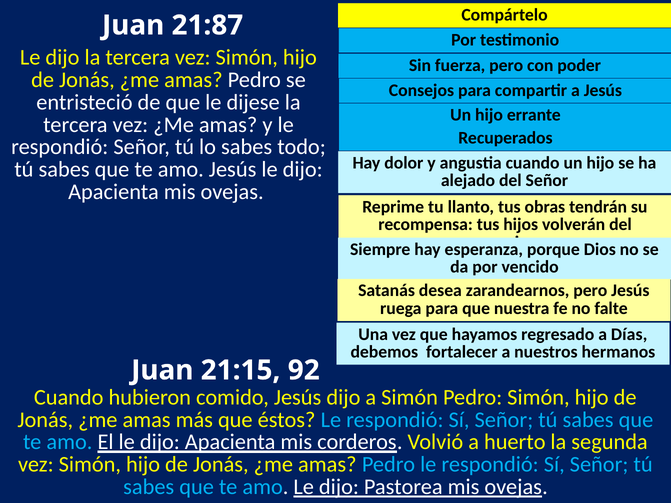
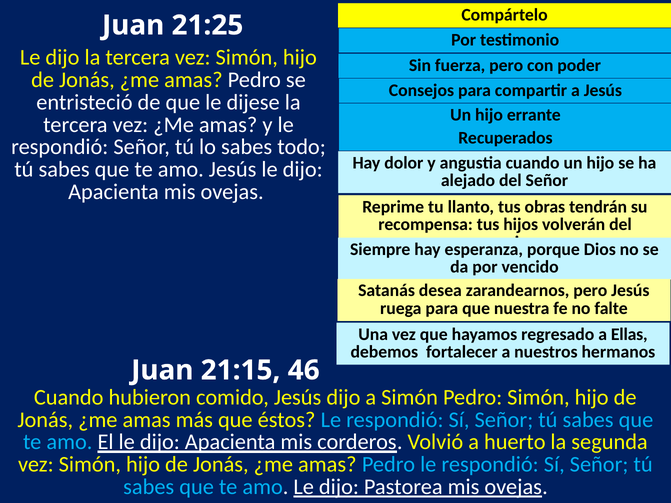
21:87: 21:87 -> 21:25 (207, 25)
Días: Días -> Ellas (629, 335)
92: 92 -> 46 (304, 370)
